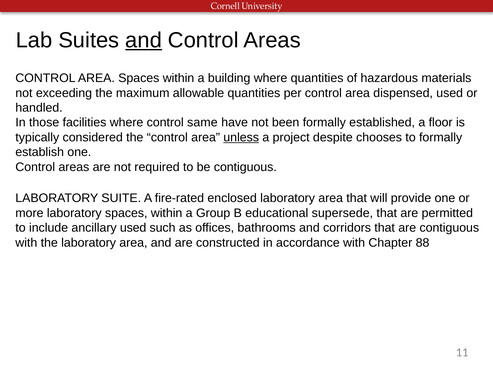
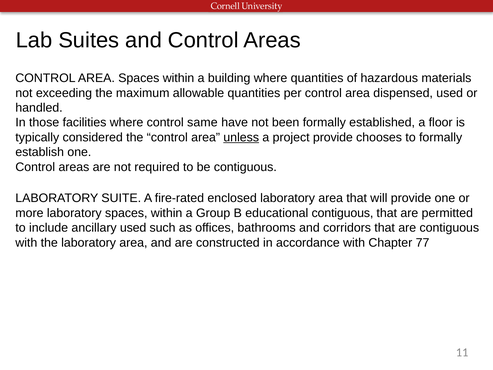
and underline: present -> none (144, 40)
project despite: despite -> provide (333, 137)
educational supersede: supersede -> contiguous (342, 213)
88: 88 -> 77 (423, 242)
